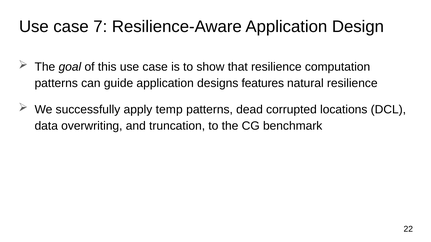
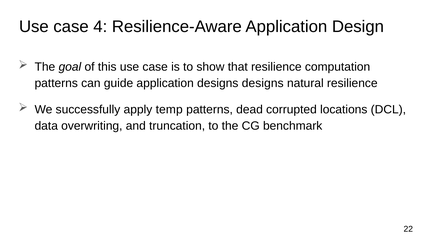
7: 7 -> 4 (100, 27)
designs features: features -> designs (263, 84)
